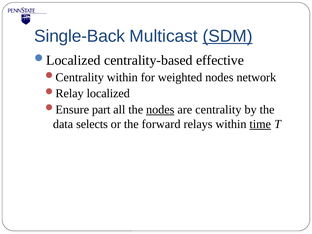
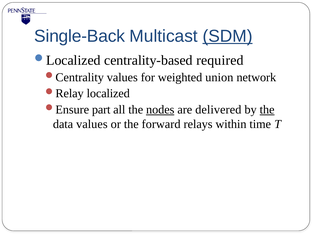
effective: effective -> required (220, 60)
within: within -> values (122, 77)
weighted nodes: nodes -> union (219, 77)
centrality: centrality -> delivered (218, 110)
the underline: none -> present (267, 110)
data selects: selects -> values (92, 124)
time underline: present -> none (260, 124)
